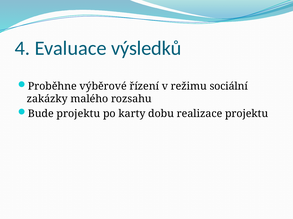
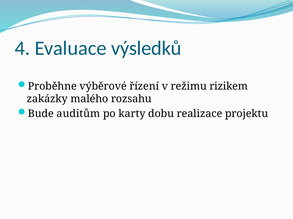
sociální: sociální -> rizikem (229, 87)
Bude projektu: projektu -> auditům (78, 114)
